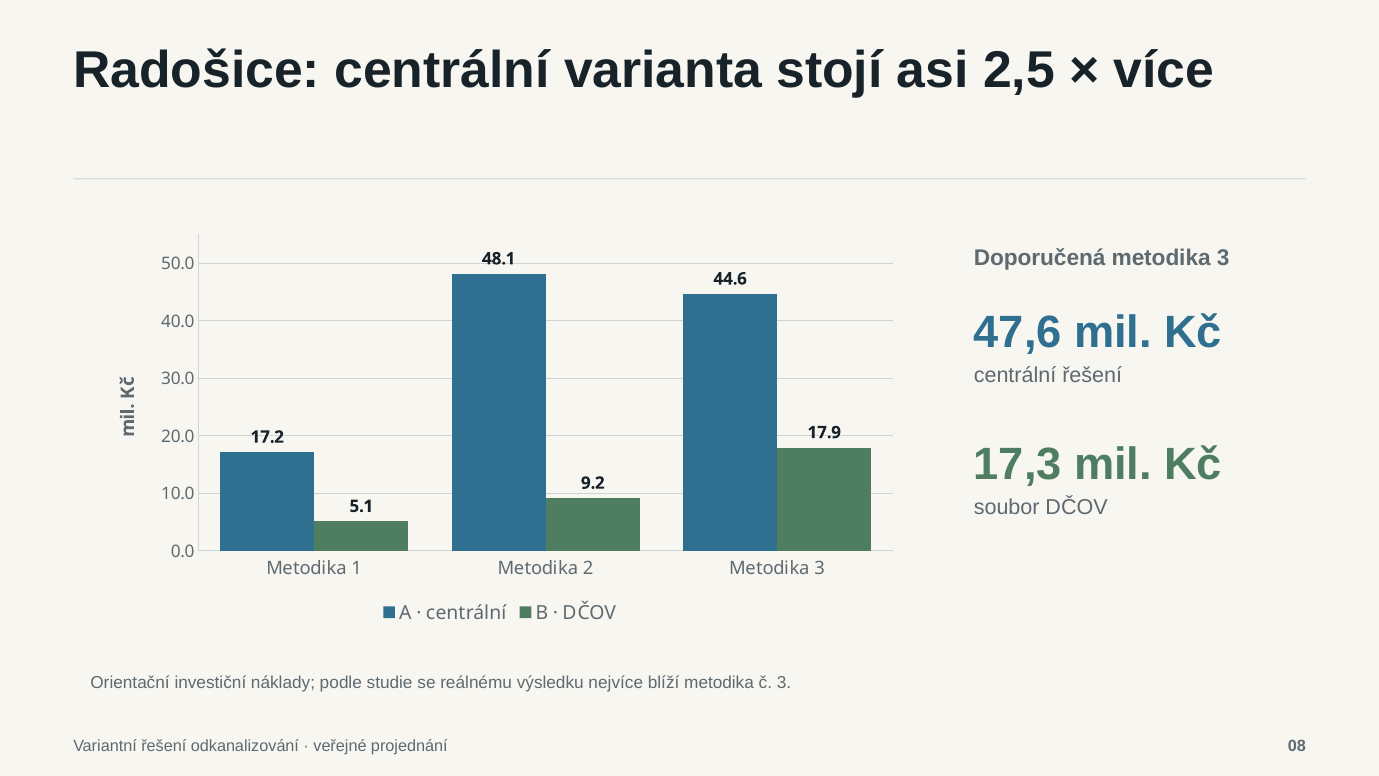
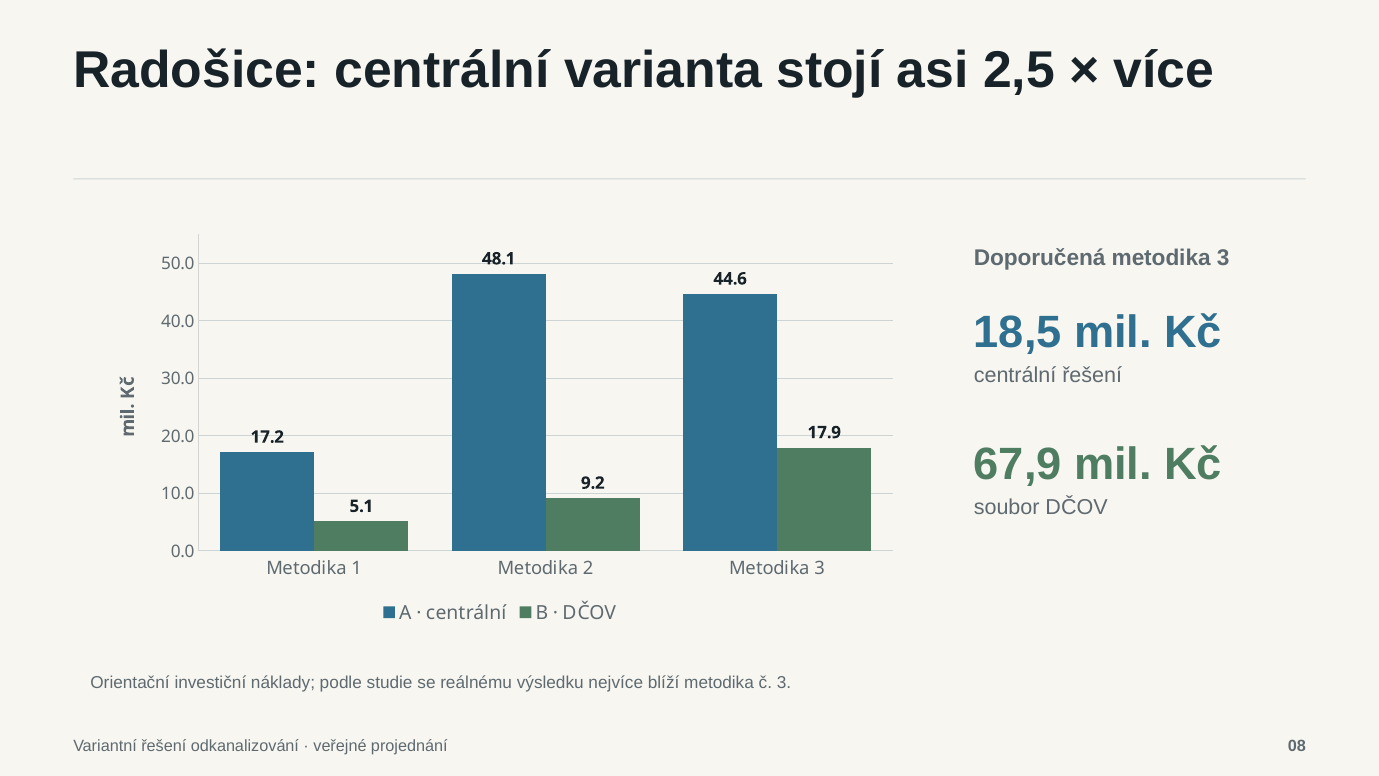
47,6: 47,6 -> 18,5 (1018, 332)
17,3: 17,3 -> 67,9 (1018, 464)
